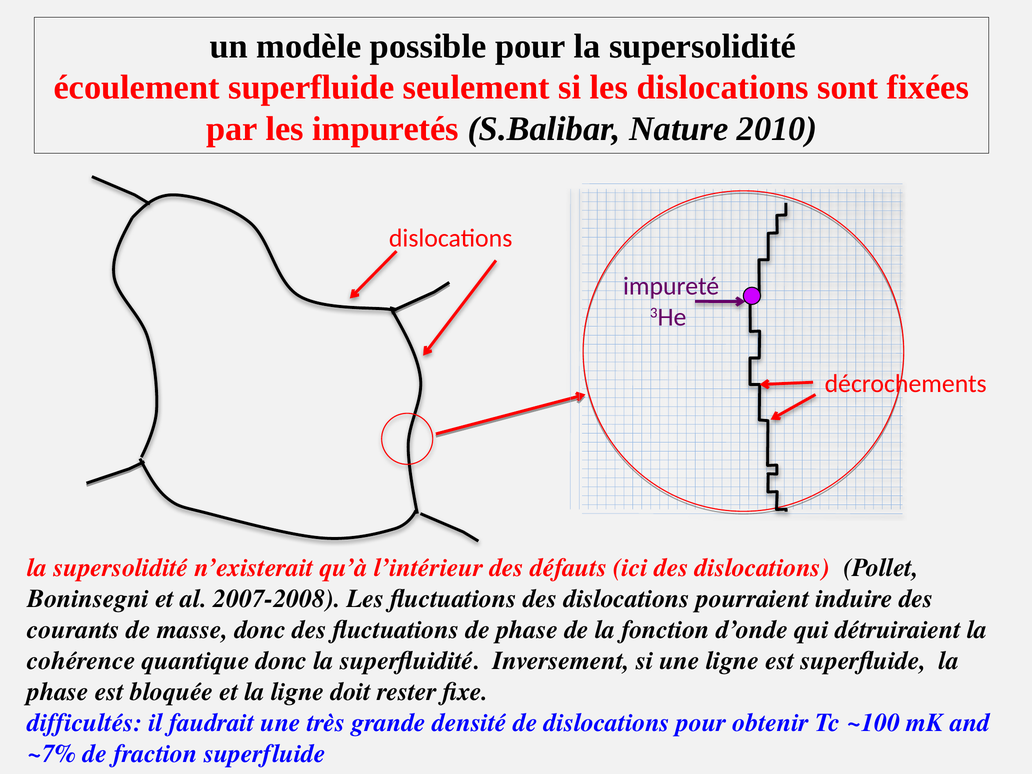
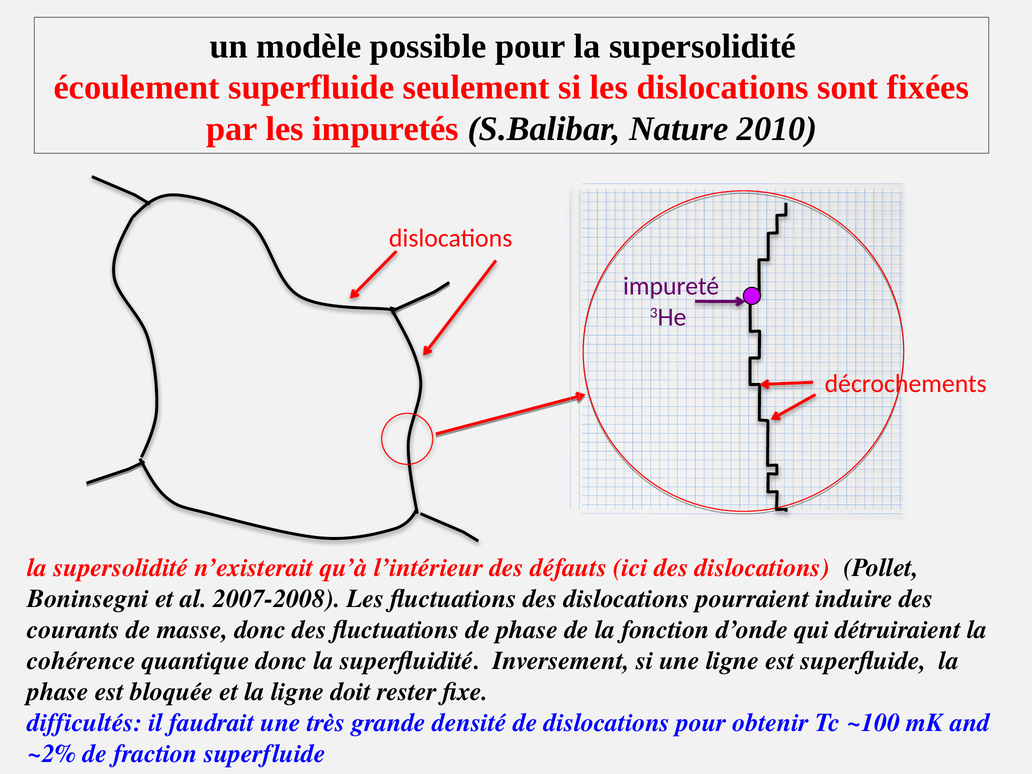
~7%: ~7% -> ~2% (52, 754)
